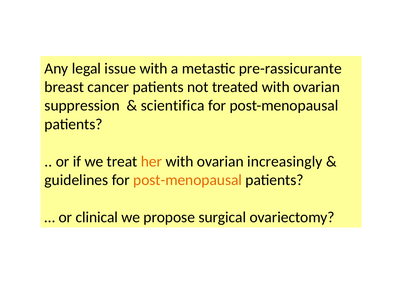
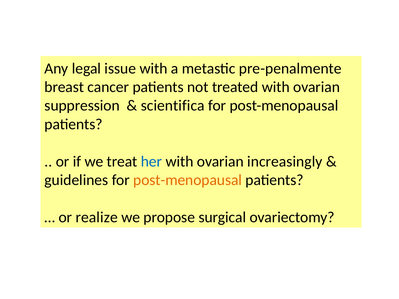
pre-rassicurante: pre-rassicurante -> pre-penalmente (290, 68)
her colour: orange -> blue (151, 162)
clinical: clinical -> realize (97, 218)
